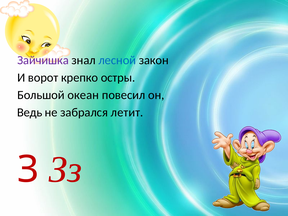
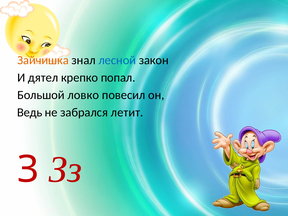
Зайчишка colour: purple -> orange (43, 60)
ворот: ворот -> дятел (43, 78)
остры: остры -> попал (118, 78)
океан: океан -> ловко (83, 95)
